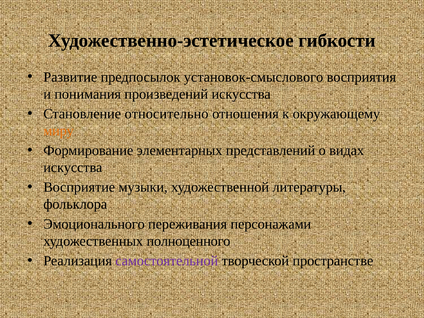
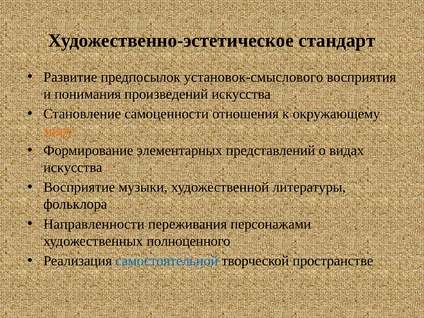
гибкости: гибкости -> стандарт (337, 41)
относительно: относительно -> самоценности (167, 114)
Эмоционального: Эмоционального -> Направленности (94, 224)
самостоятельной colour: purple -> blue (167, 261)
